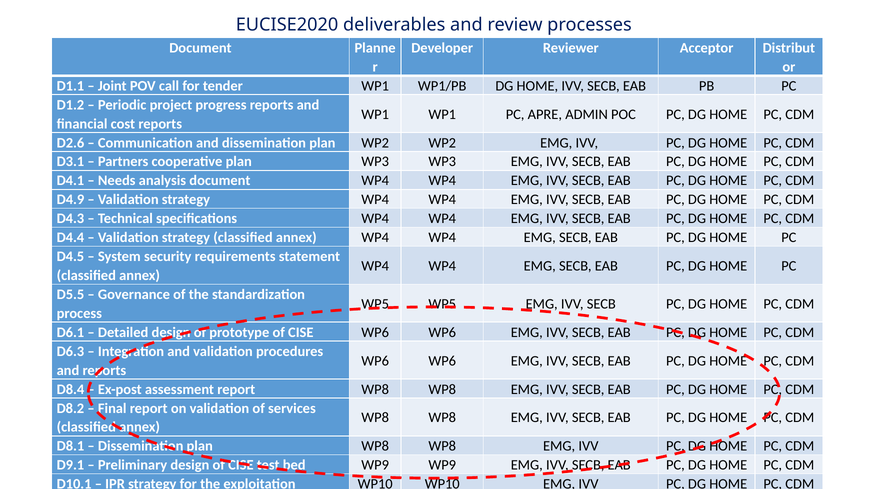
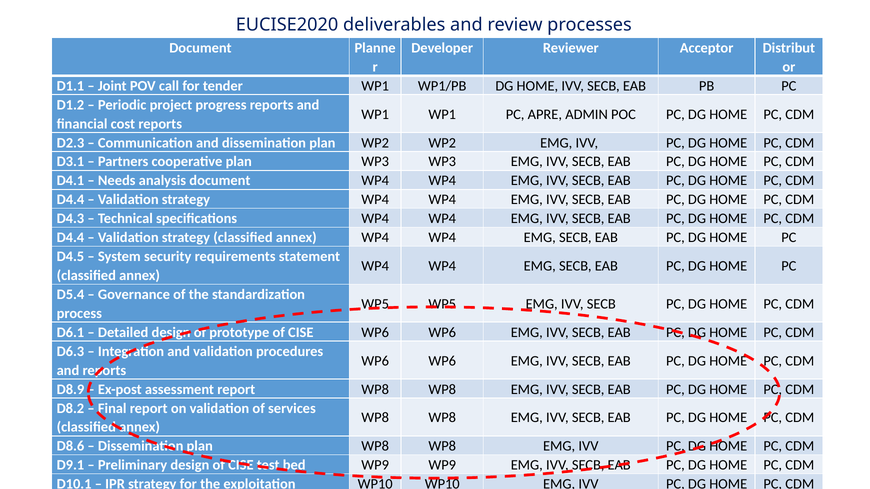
D2.6: D2.6 -> D2.3 (70, 143)
D4.9: D4.9 -> D4.4 (70, 200)
D5.5: D5.5 -> D5.4 (70, 295)
D8.4: D8.4 -> D8.9 (70, 390)
D8.1: D8.1 -> D8.6 (70, 446)
